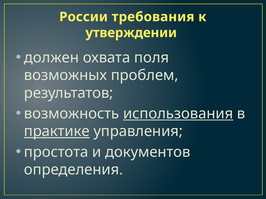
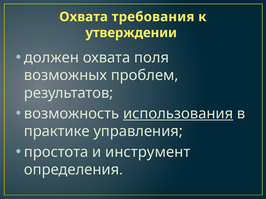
России: России -> Охвата (84, 17)
практике underline: present -> none (57, 132)
документов: документов -> инструмент (148, 152)
